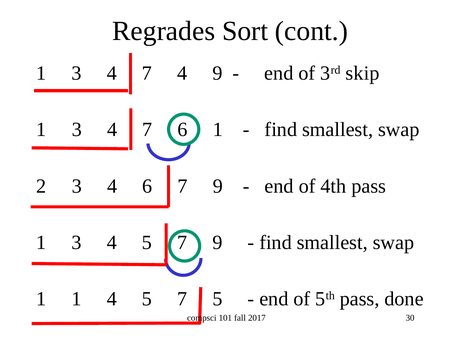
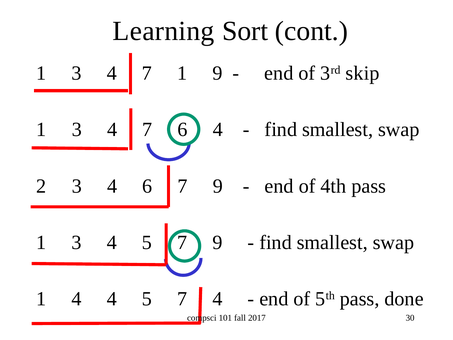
Regrades: Regrades -> Learning (164, 31)
7 4: 4 -> 1 (182, 73)
6 1: 1 -> 4 (218, 130)
1 1: 1 -> 4 (77, 299)
7 5: 5 -> 4 (217, 299)
